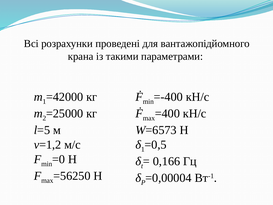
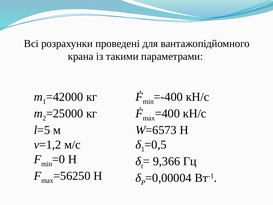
0,166: 0,166 -> 9,366 (166, 161)
